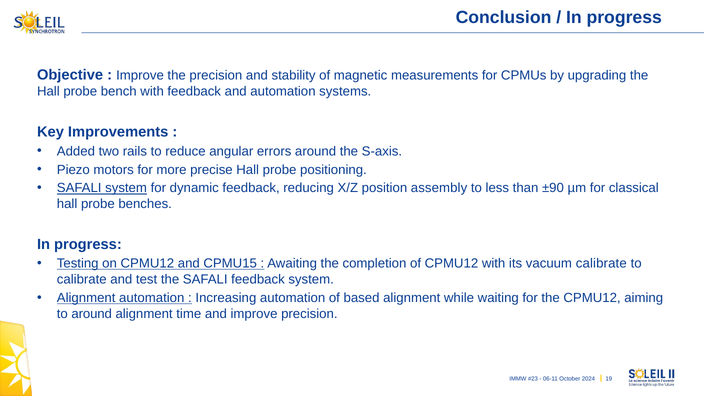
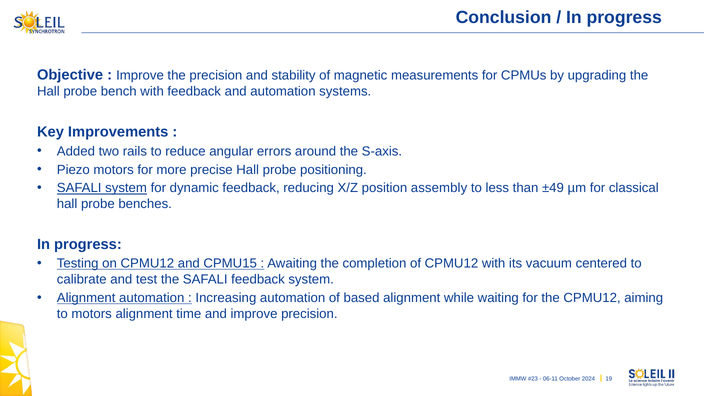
±90: ±90 -> ±49 (553, 188)
vacuum calibrate: calibrate -> centered (601, 264)
to around: around -> motors (92, 314)
